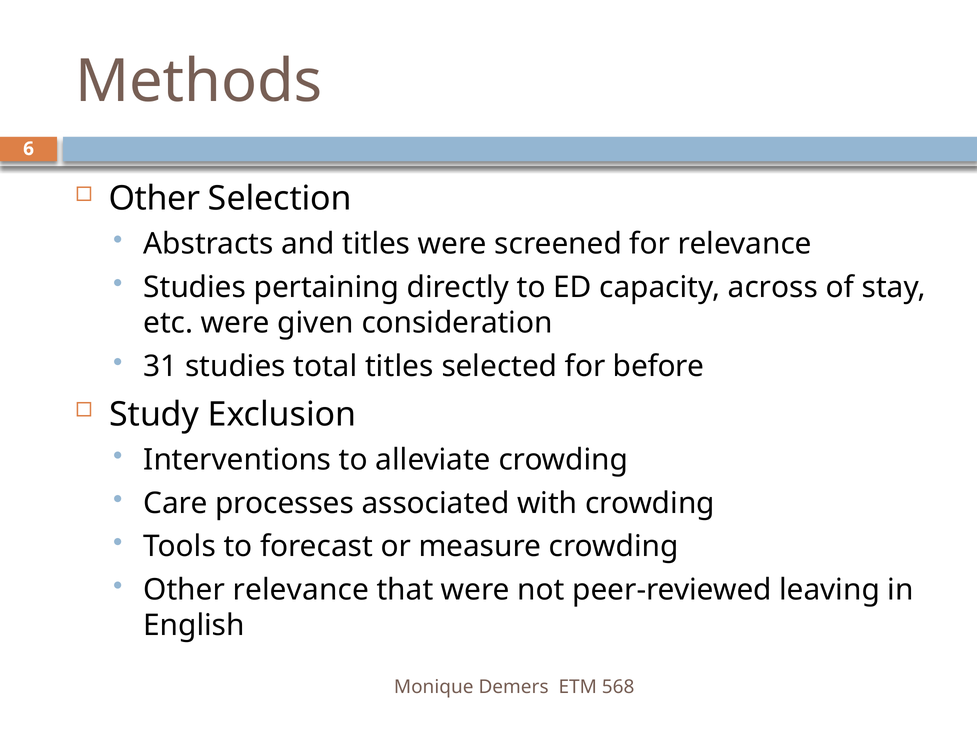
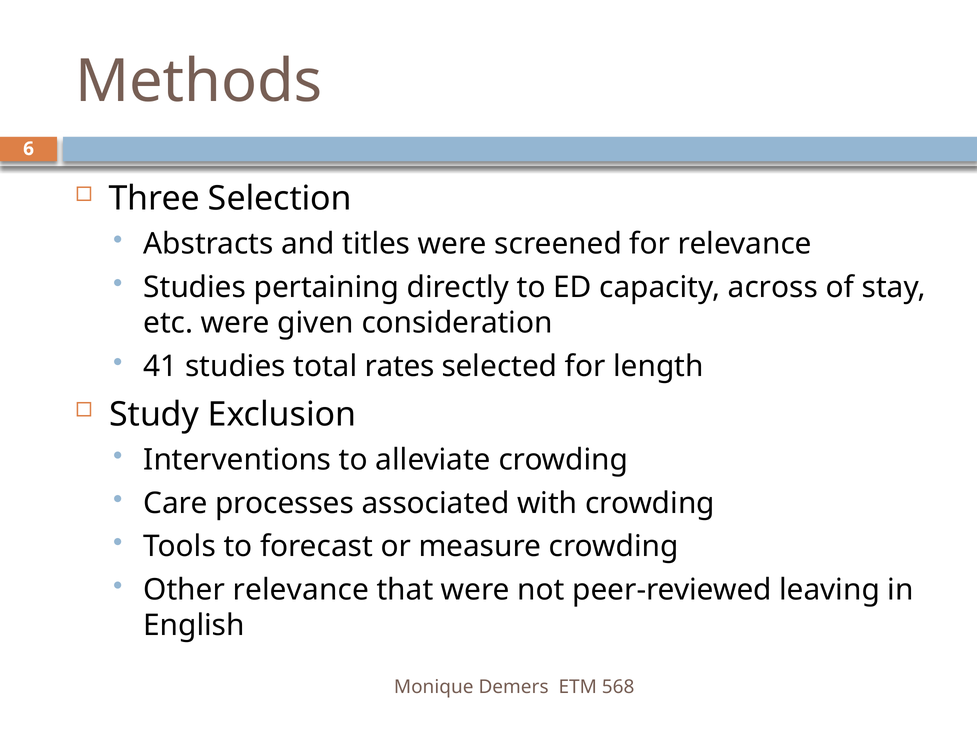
Other: Other -> Three (154, 199)
31: 31 -> 41 (161, 366)
total titles: titles -> rates (400, 366)
before: before -> length (658, 366)
